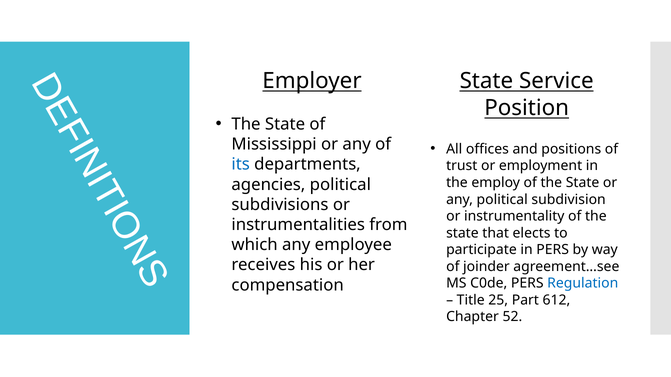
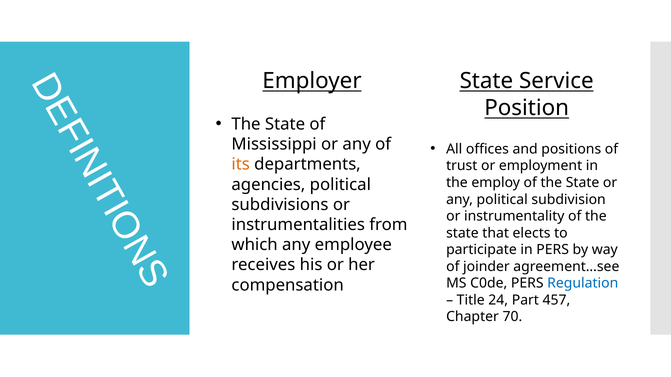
its colour: blue -> orange (241, 165)
25: 25 -> 24 (498, 300)
612: 612 -> 457 (556, 300)
52: 52 -> 70 (512, 317)
